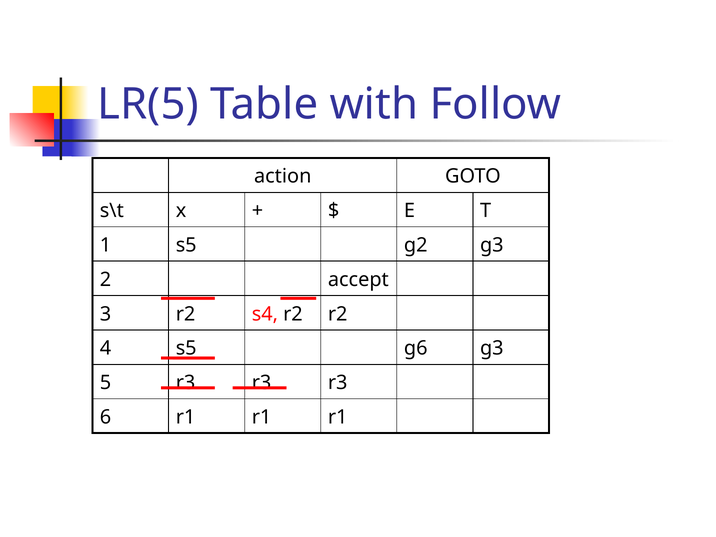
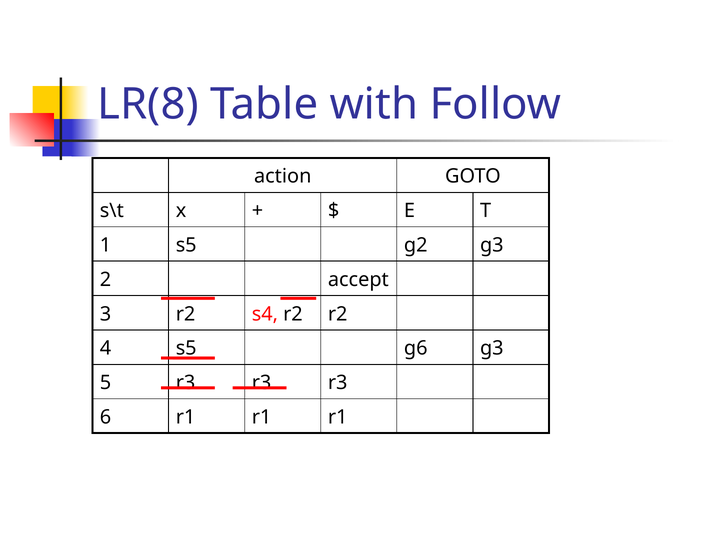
LR(5: LR(5 -> LR(8 (148, 104)
